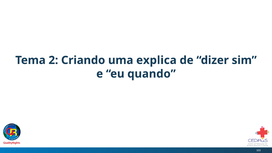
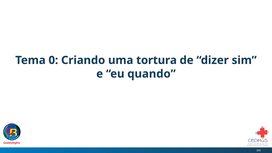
2: 2 -> 0 (53, 60)
explica: explica -> tortura (157, 60)
